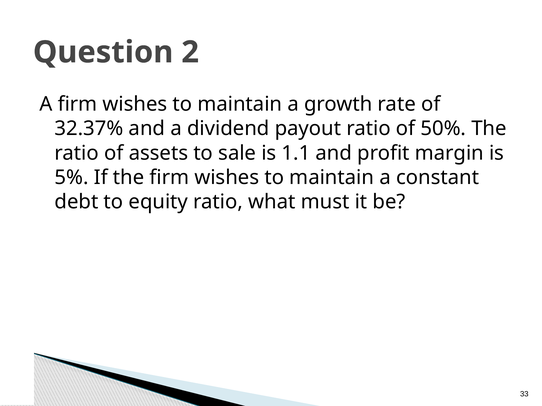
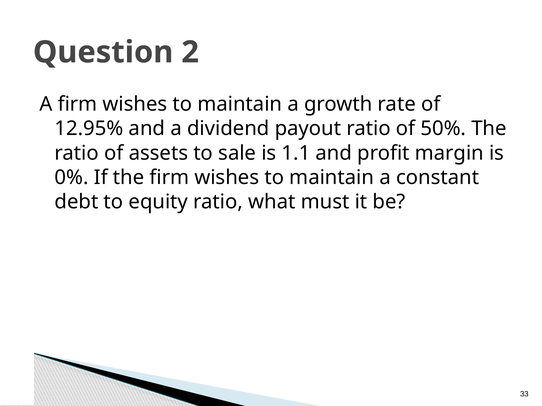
32.37%: 32.37% -> 12.95% (89, 129)
5%: 5% -> 0% (72, 178)
